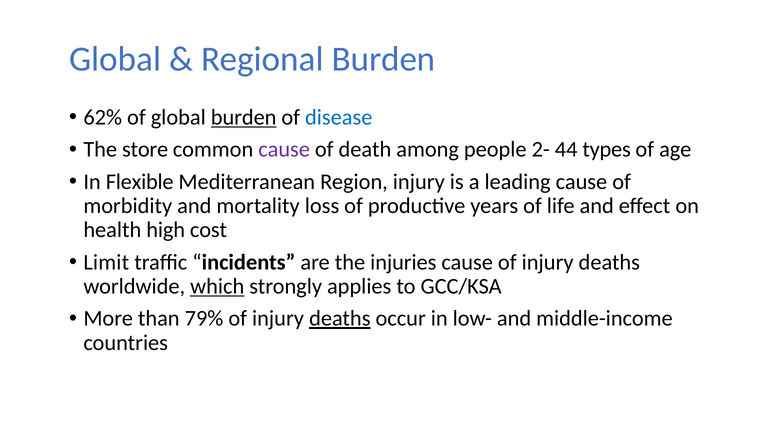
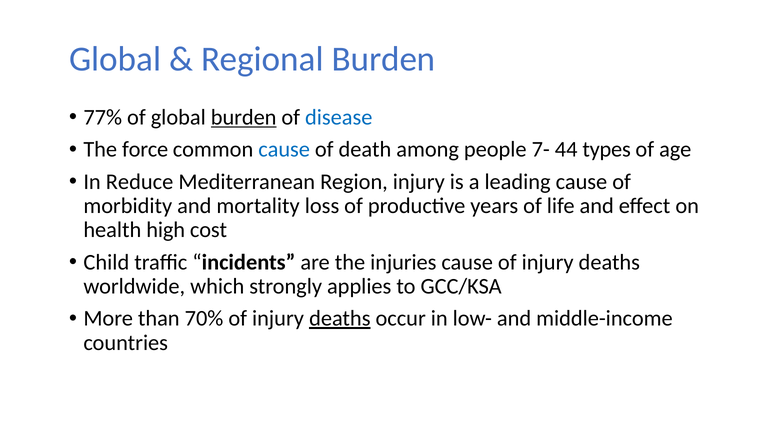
62%: 62% -> 77% (103, 117)
store: store -> force (145, 150)
cause colour: purple -> blue (284, 150)
2-: 2- -> 7- (541, 150)
Flexible: Flexible -> Reduce (140, 182)
Limit: Limit -> Child (106, 262)
which underline: present -> none (217, 286)
79%: 79% -> 70% (204, 318)
